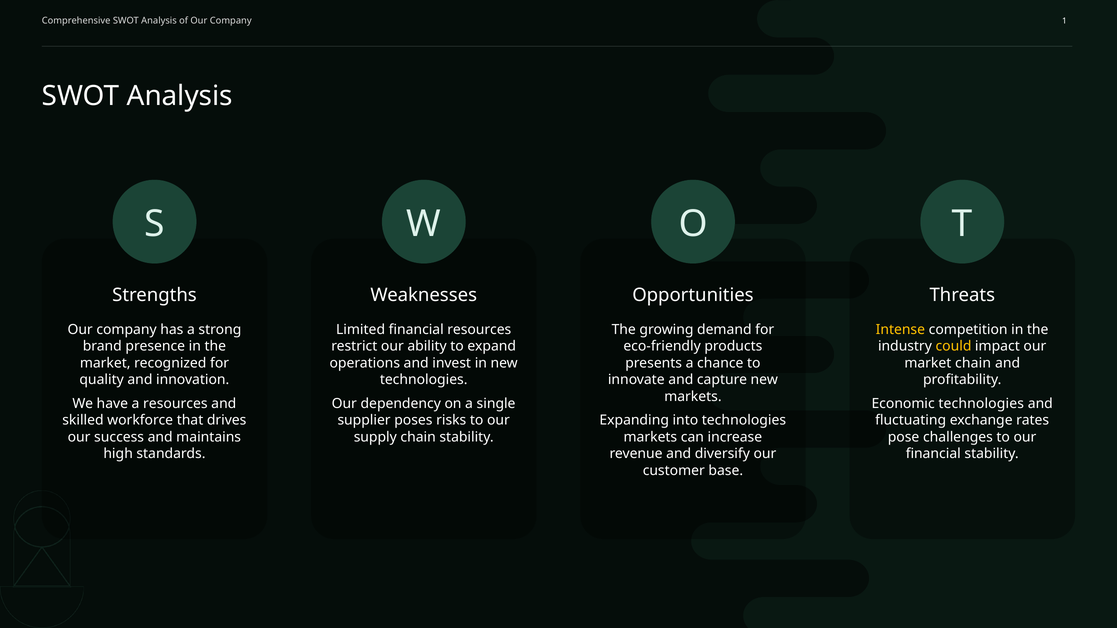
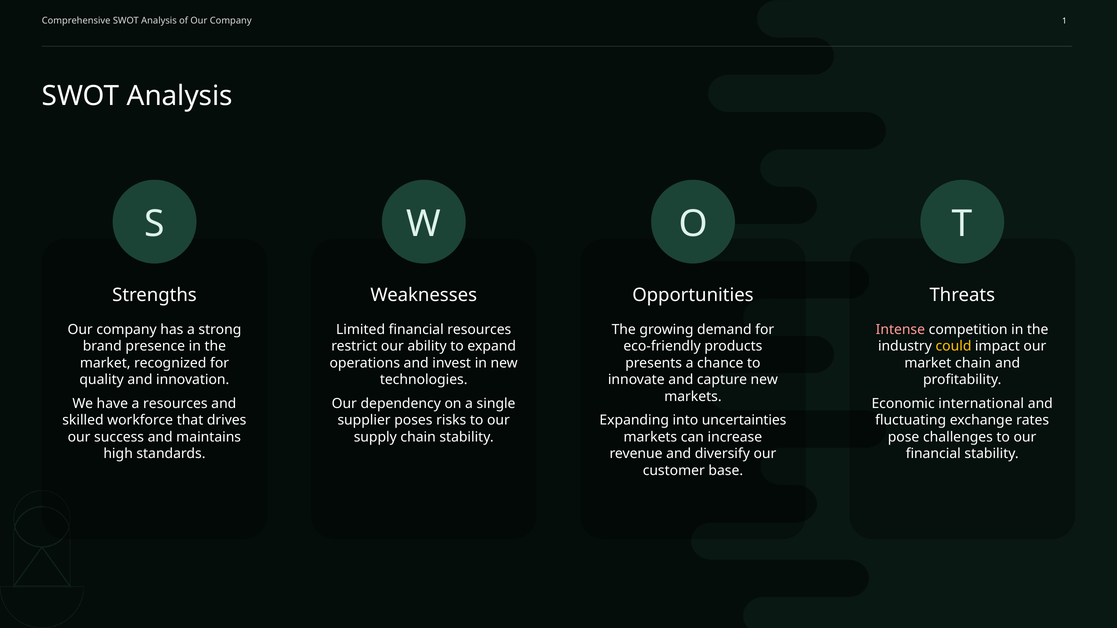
Intense colour: yellow -> pink (900, 330)
Economic technologies: technologies -> international (981, 404)
into technologies: technologies -> uncertainties (744, 420)
